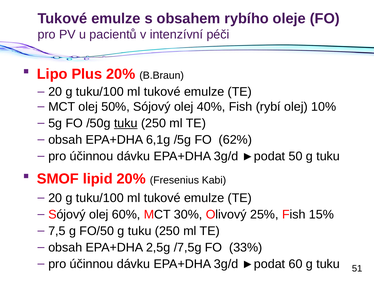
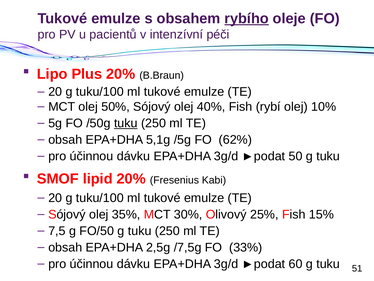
rybího underline: none -> present (247, 18)
6,1g: 6,1g -> 5,1g (158, 140)
60%: 60% -> 35% (126, 214)
